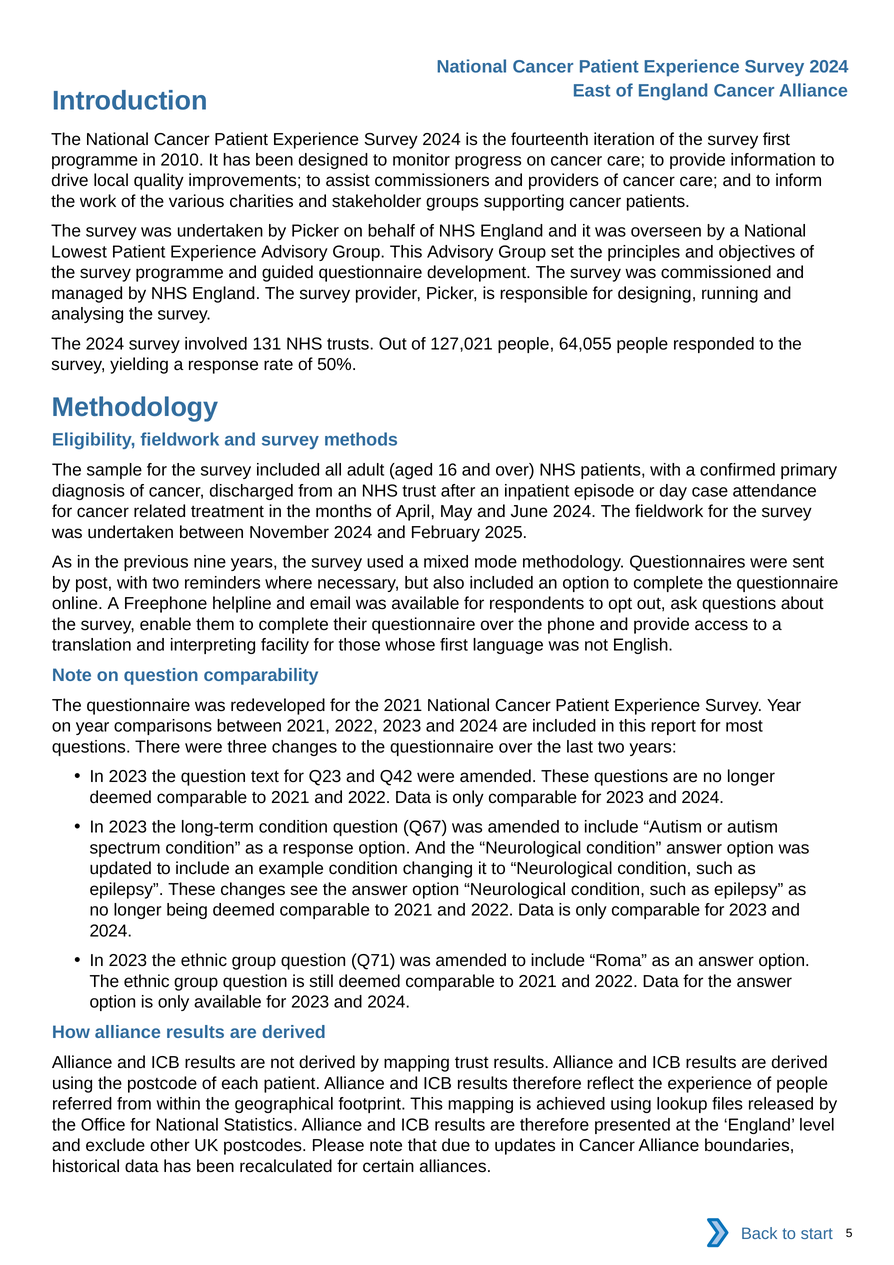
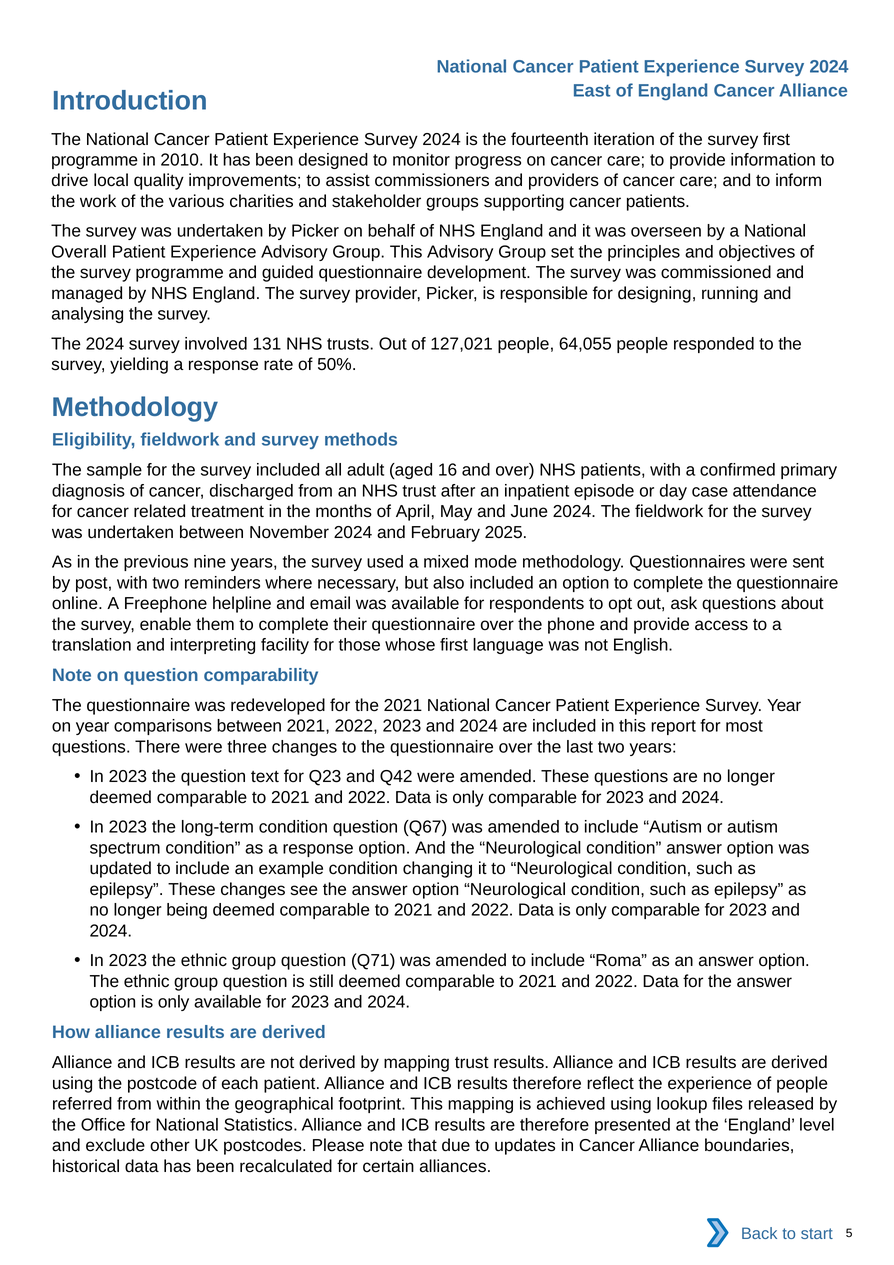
Lowest: Lowest -> Overall (79, 252)
